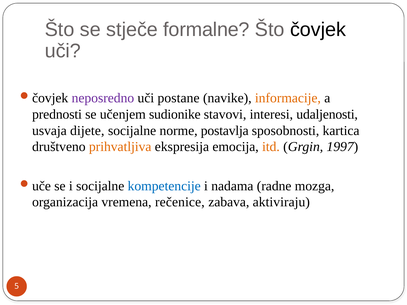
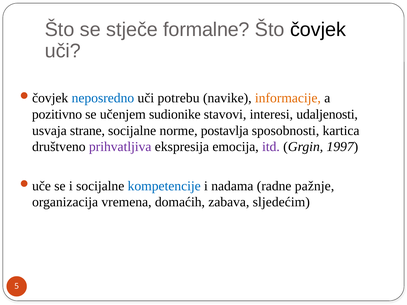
neposredno colour: purple -> blue (103, 98)
postane: postane -> potrebu (179, 98)
prednosti: prednosti -> pozitivno (57, 114)
dijete: dijete -> strane (87, 131)
prihvatljiva colour: orange -> purple (120, 147)
itd colour: orange -> purple (271, 147)
mozga: mozga -> pažnje (315, 186)
rečenice: rečenice -> domaćih (180, 202)
aktiviraju: aktiviraju -> sljedećim (281, 202)
